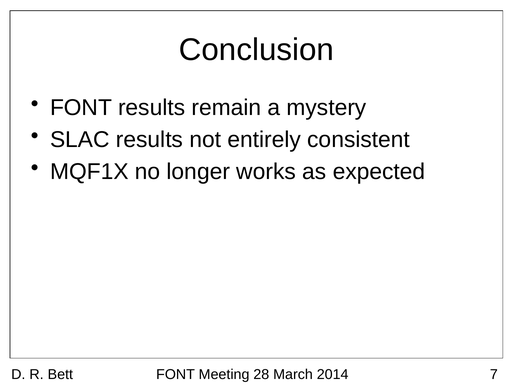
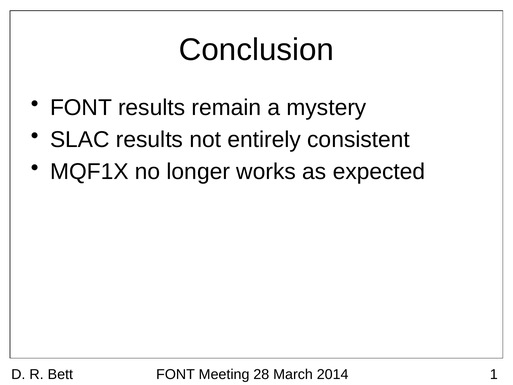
7: 7 -> 1 (494, 374)
